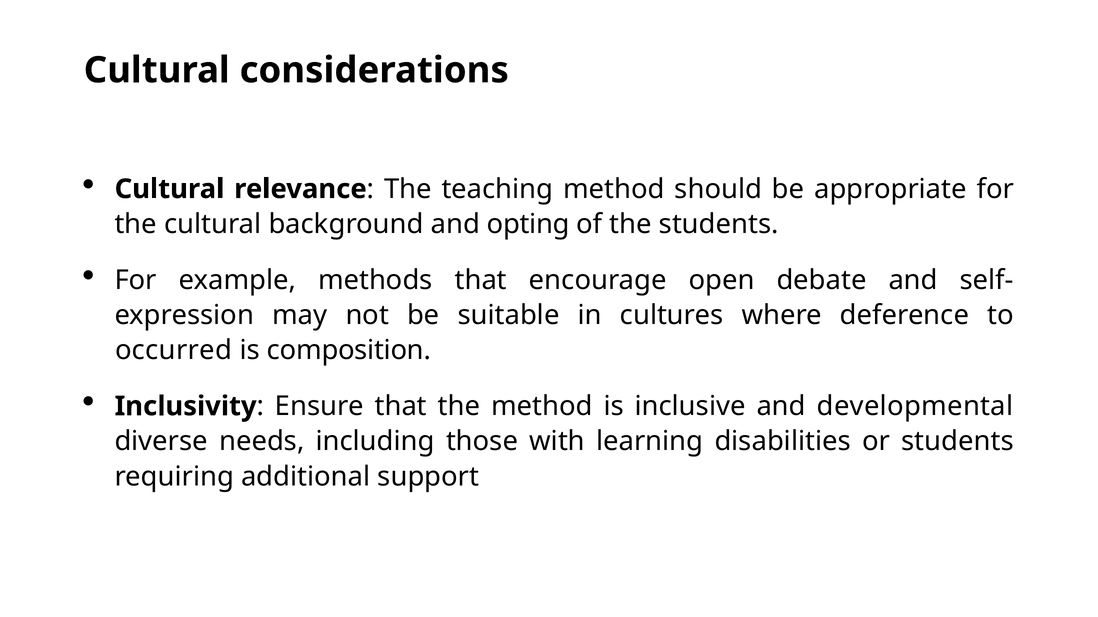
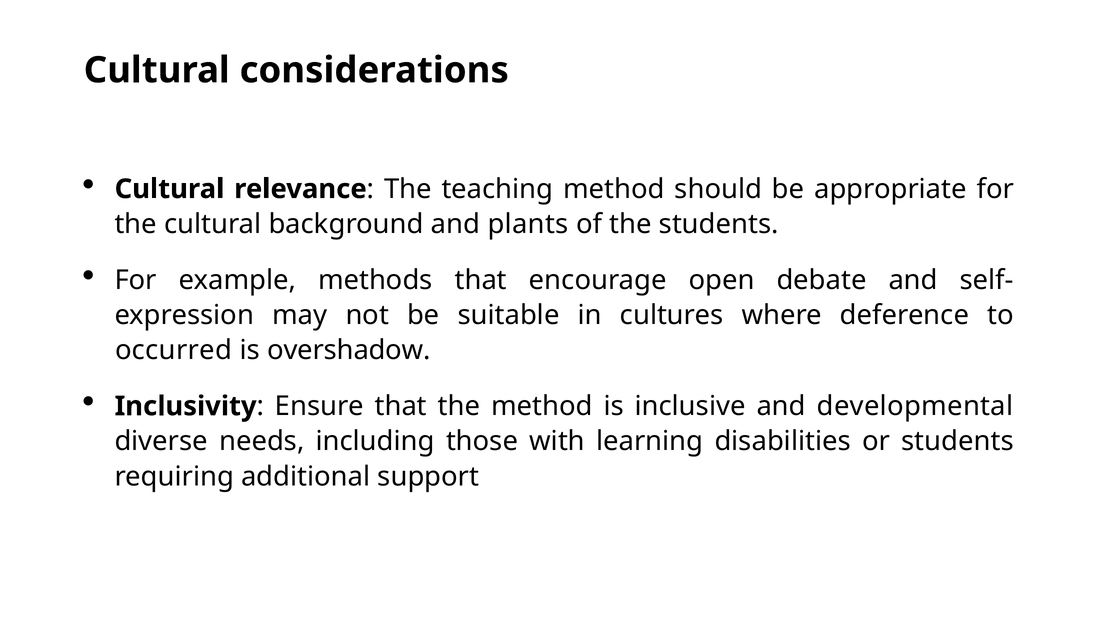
opting: opting -> plants (528, 224)
composition: composition -> overshadow (349, 351)
